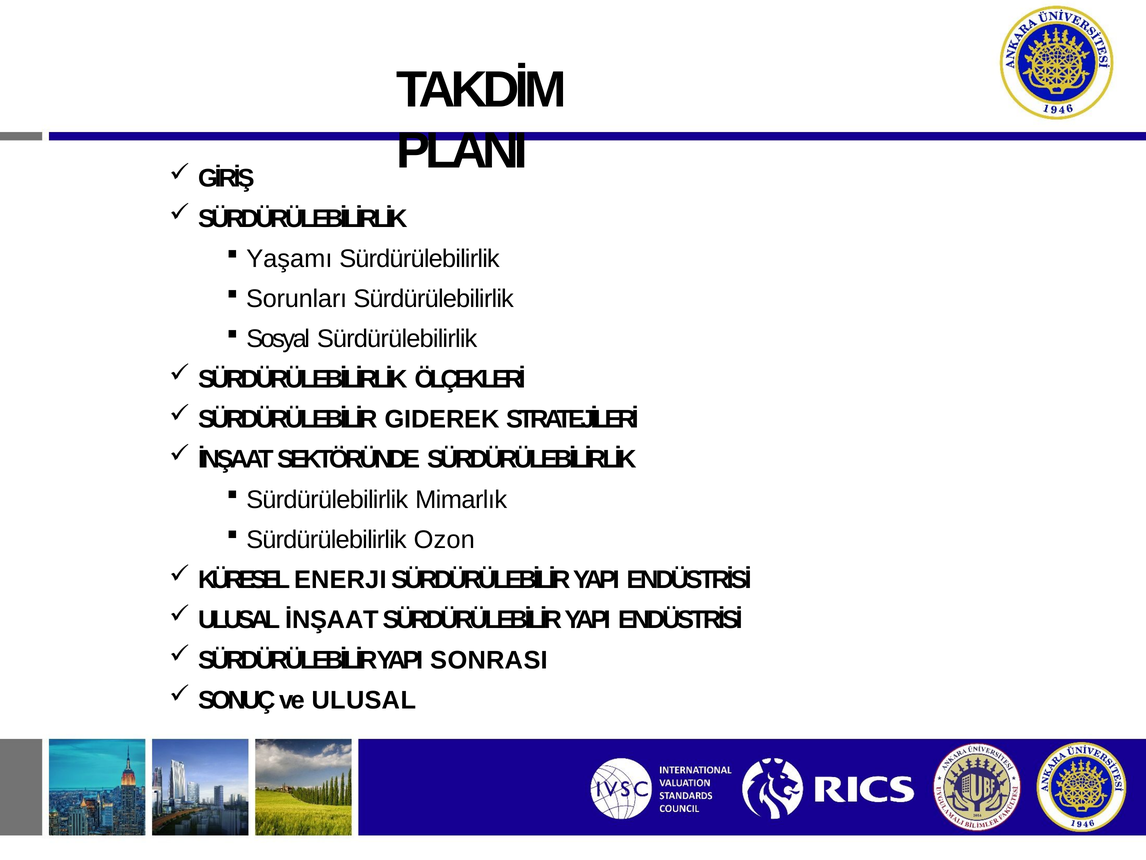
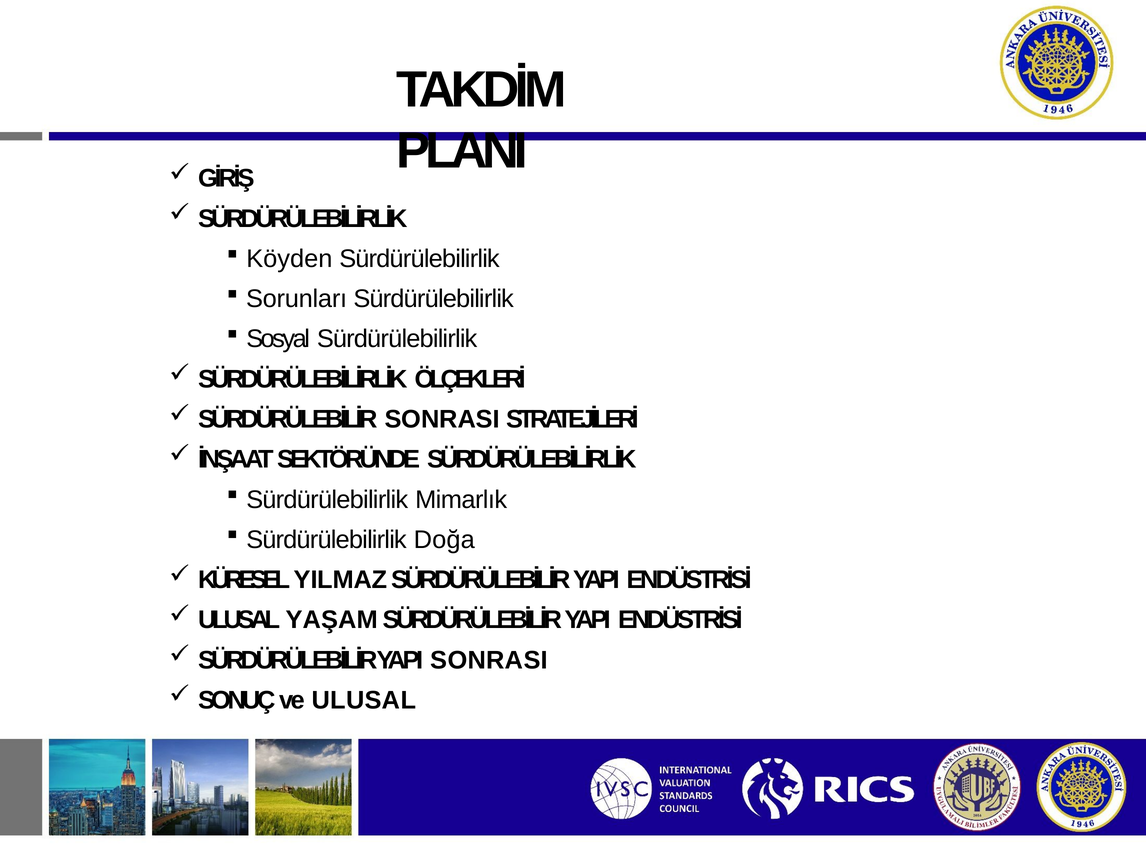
Yaşamı: Yaşamı -> Köyden (289, 259)
SÜRDÜRÜLEBİLİR GIDEREK: GIDEREK -> SONRASI (442, 419)
Ozon: Ozon -> Doğa (444, 539)
ENERJI: ENERJI -> YILMAZ (341, 580)
ULUSAL İNŞAAT: İNŞAAT -> YAŞAM (332, 620)
